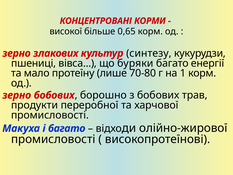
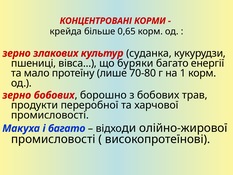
високої: високої -> крейда (66, 31)
синтезу: синтезу -> суданка (149, 53)
